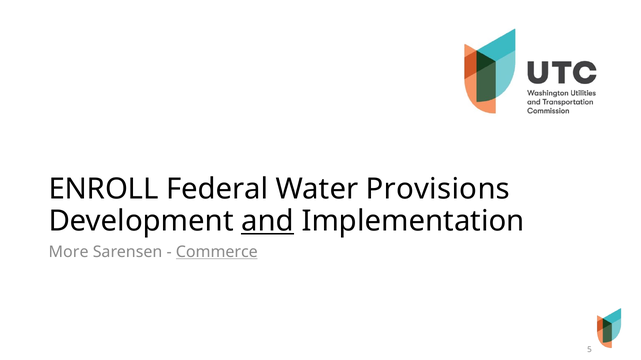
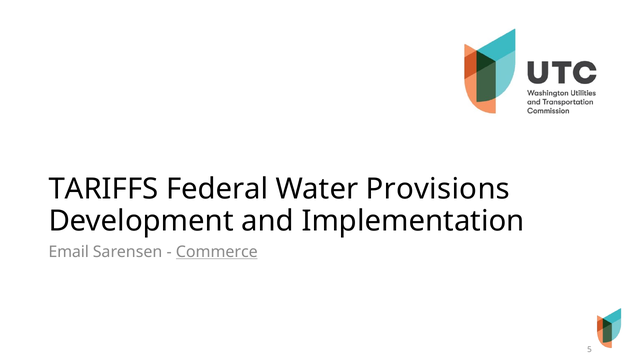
ENROLL: ENROLL -> TARIFFS (103, 190)
and underline: present -> none (268, 221)
More: More -> Email (69, 252)
